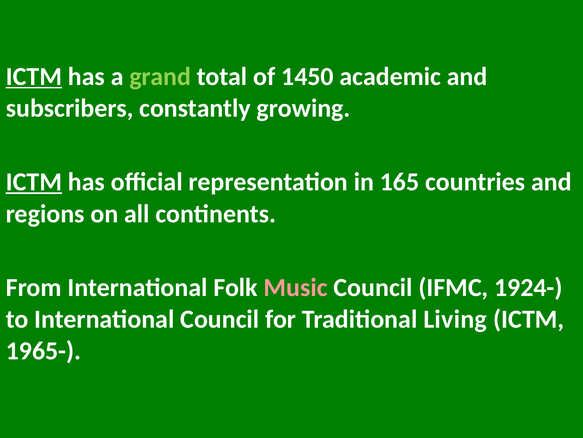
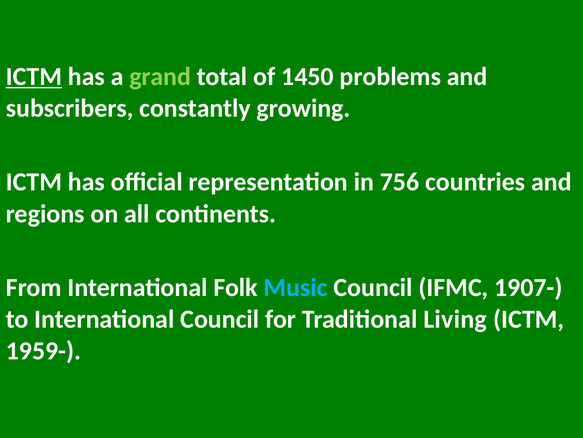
academic: academic -> problems (390, 76)
ICTM underline: present -> none (34, 182)
165: 165 -> 756 (400, 182)
Music colour: pink -> light blue (296, 287)
1924-: 1924- -> 1907- (528, 287)
1965-: 1965- -> 1959- (44, 350)
